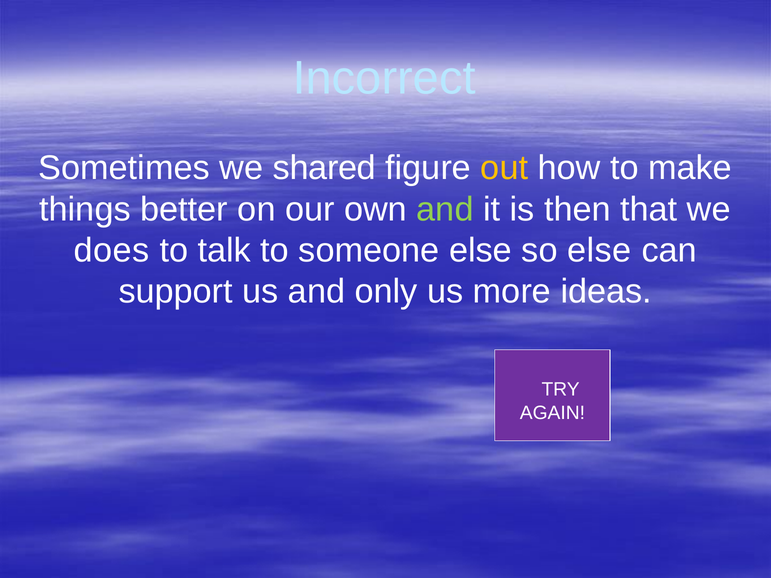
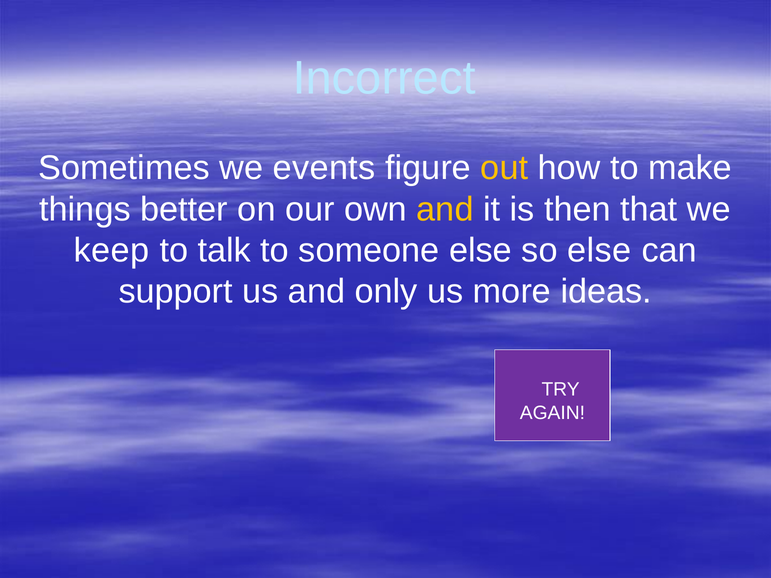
shared: shared -> events (324, 168)
and colour: light green -> yellow (445, 209)
does: does -> keep (112, 250)
